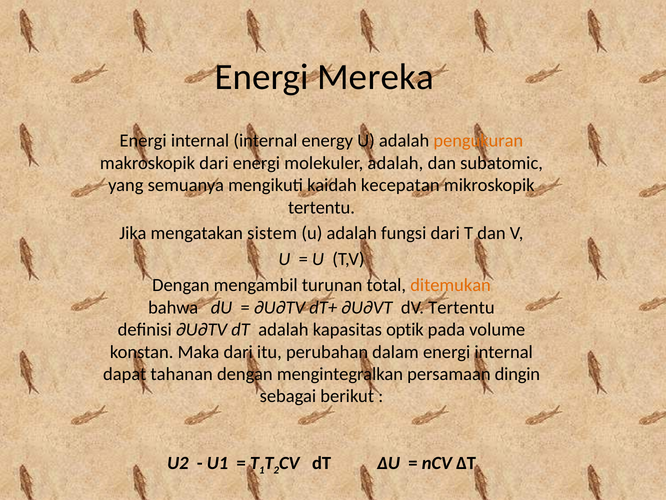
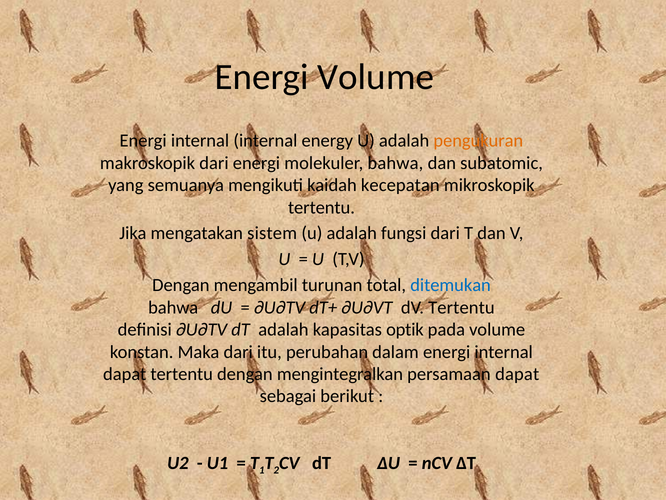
Energi Mereka: Mereka -> Volume (376, 77)
molekuler adalah: adalah -> bahwa (395, 163)
ditemukan colour: orange -> blue (451, 285)
dapat tahanan: tahanan -> tertentu (182, 374)
persamaan dingin: dingin -> dapat (517, 374)
